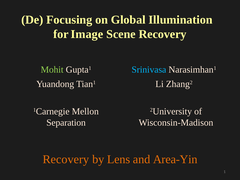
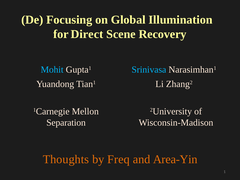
Image: Image -> Direct (87, 34)
Mohit colour: light green -> light blue (52, 70)
Recovery: Recovery -> Thoughts (66, 159)
Lens: Lens -> Freq (119, 159)
